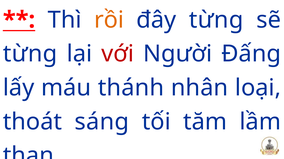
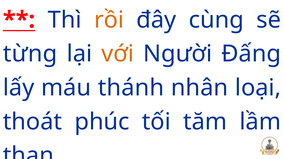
đây từng: từng -> cùng (216, 20)
với colour: red -> orange (118, 54)
sáng: sáng -> phúc (102, 122)
